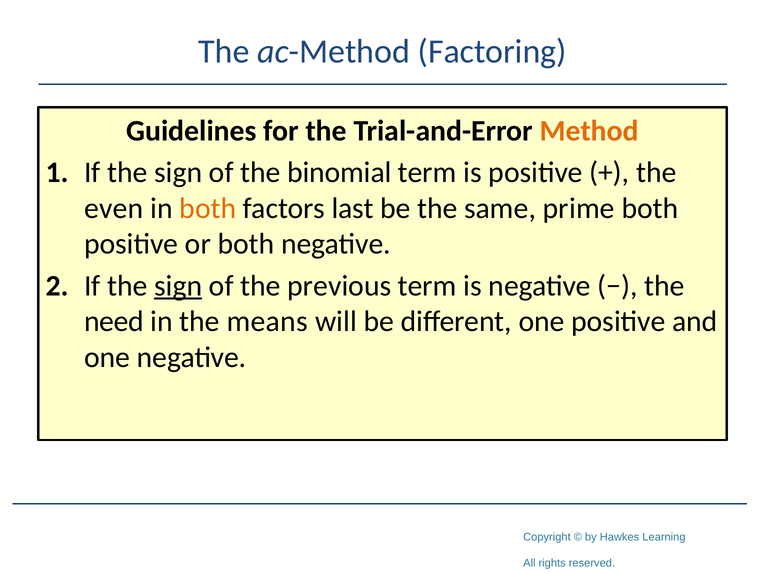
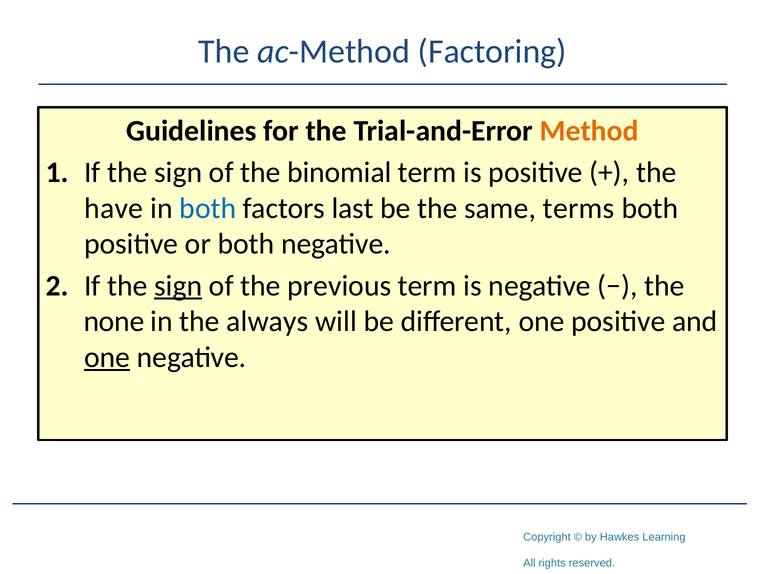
even: even -> have (114, 208)
both colour: orange -> blue (208, 208)
prime: prime -> terms (579, 208)
need: need -> none (114, 321)
means: means -> always (267, 321)
one underline: none -> present (107, 357)
